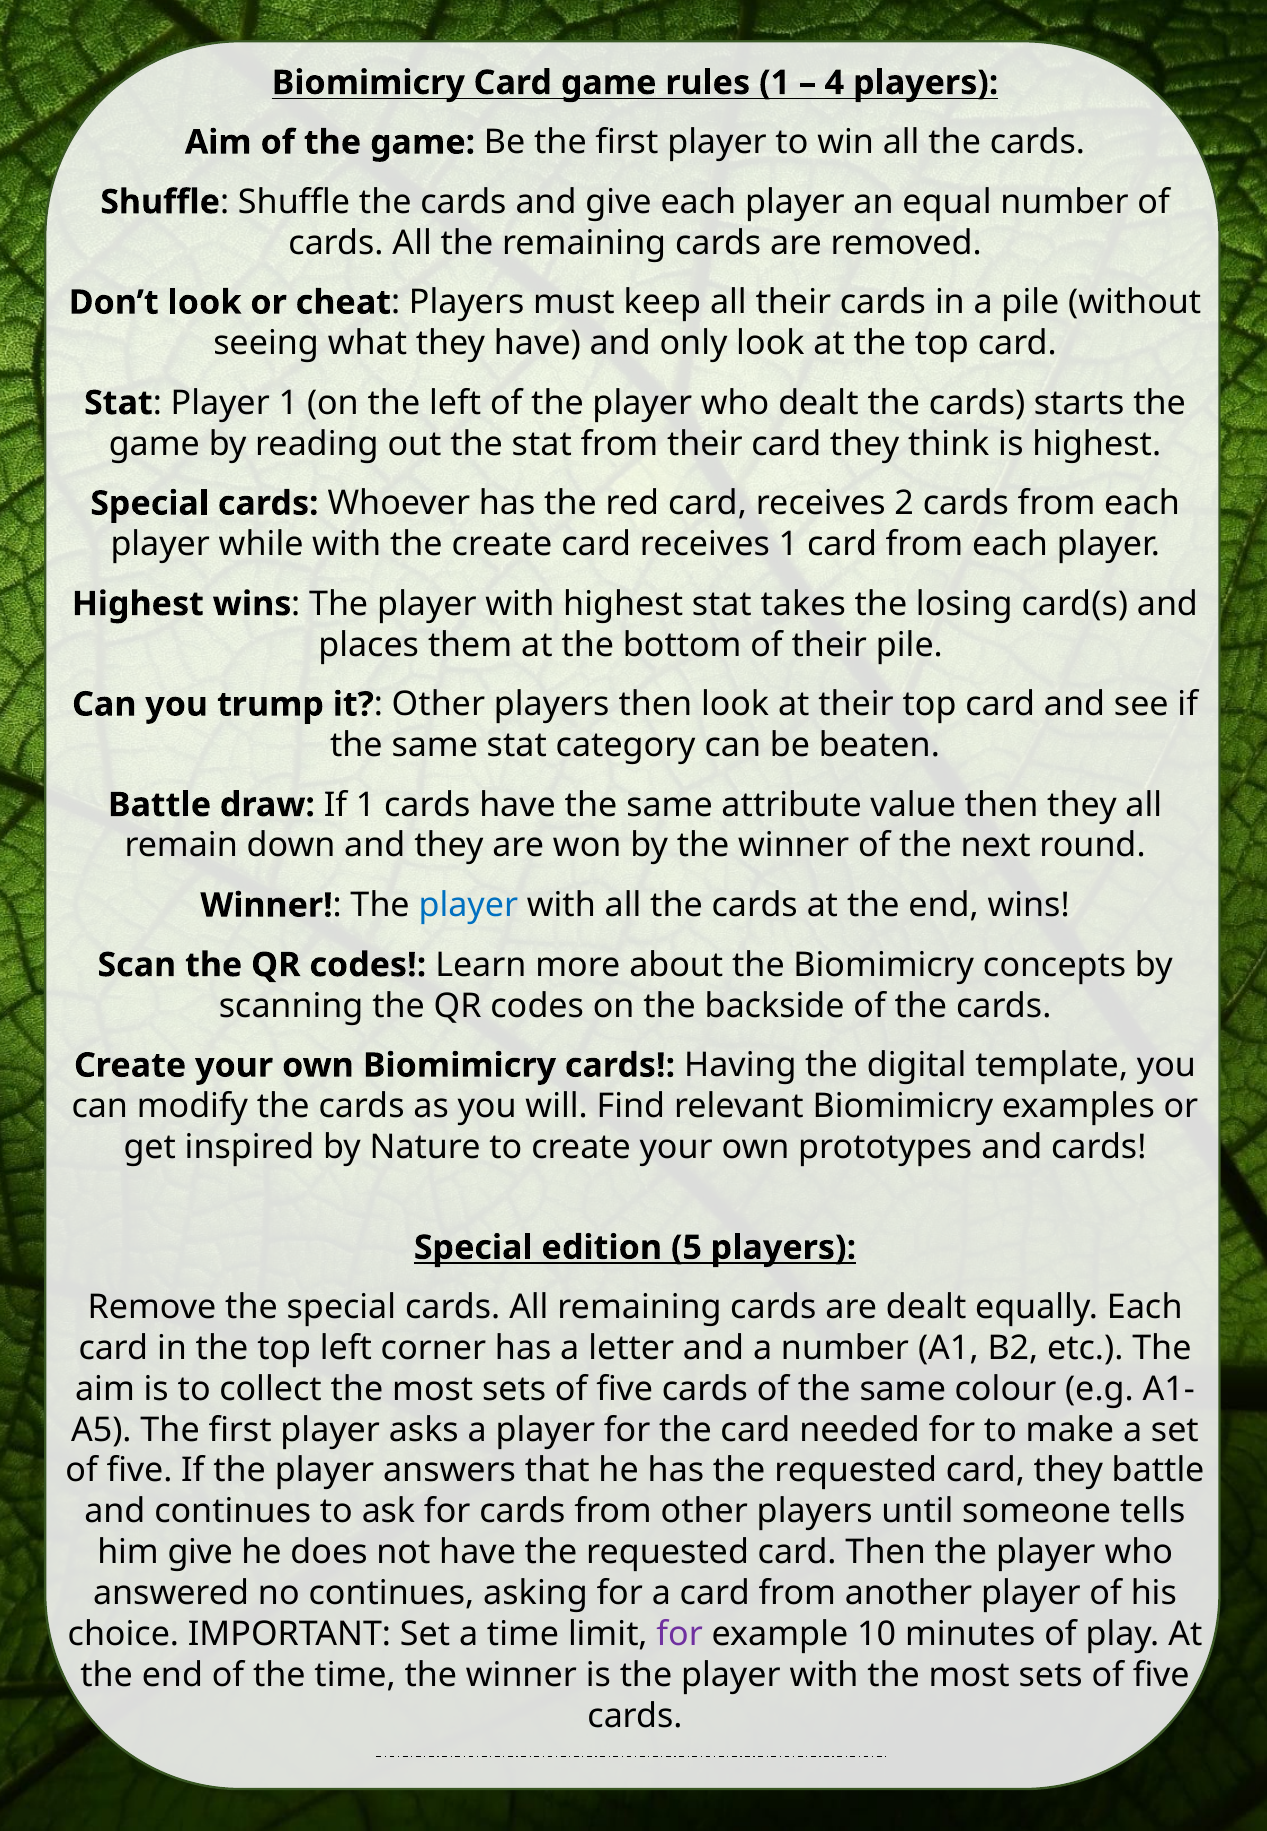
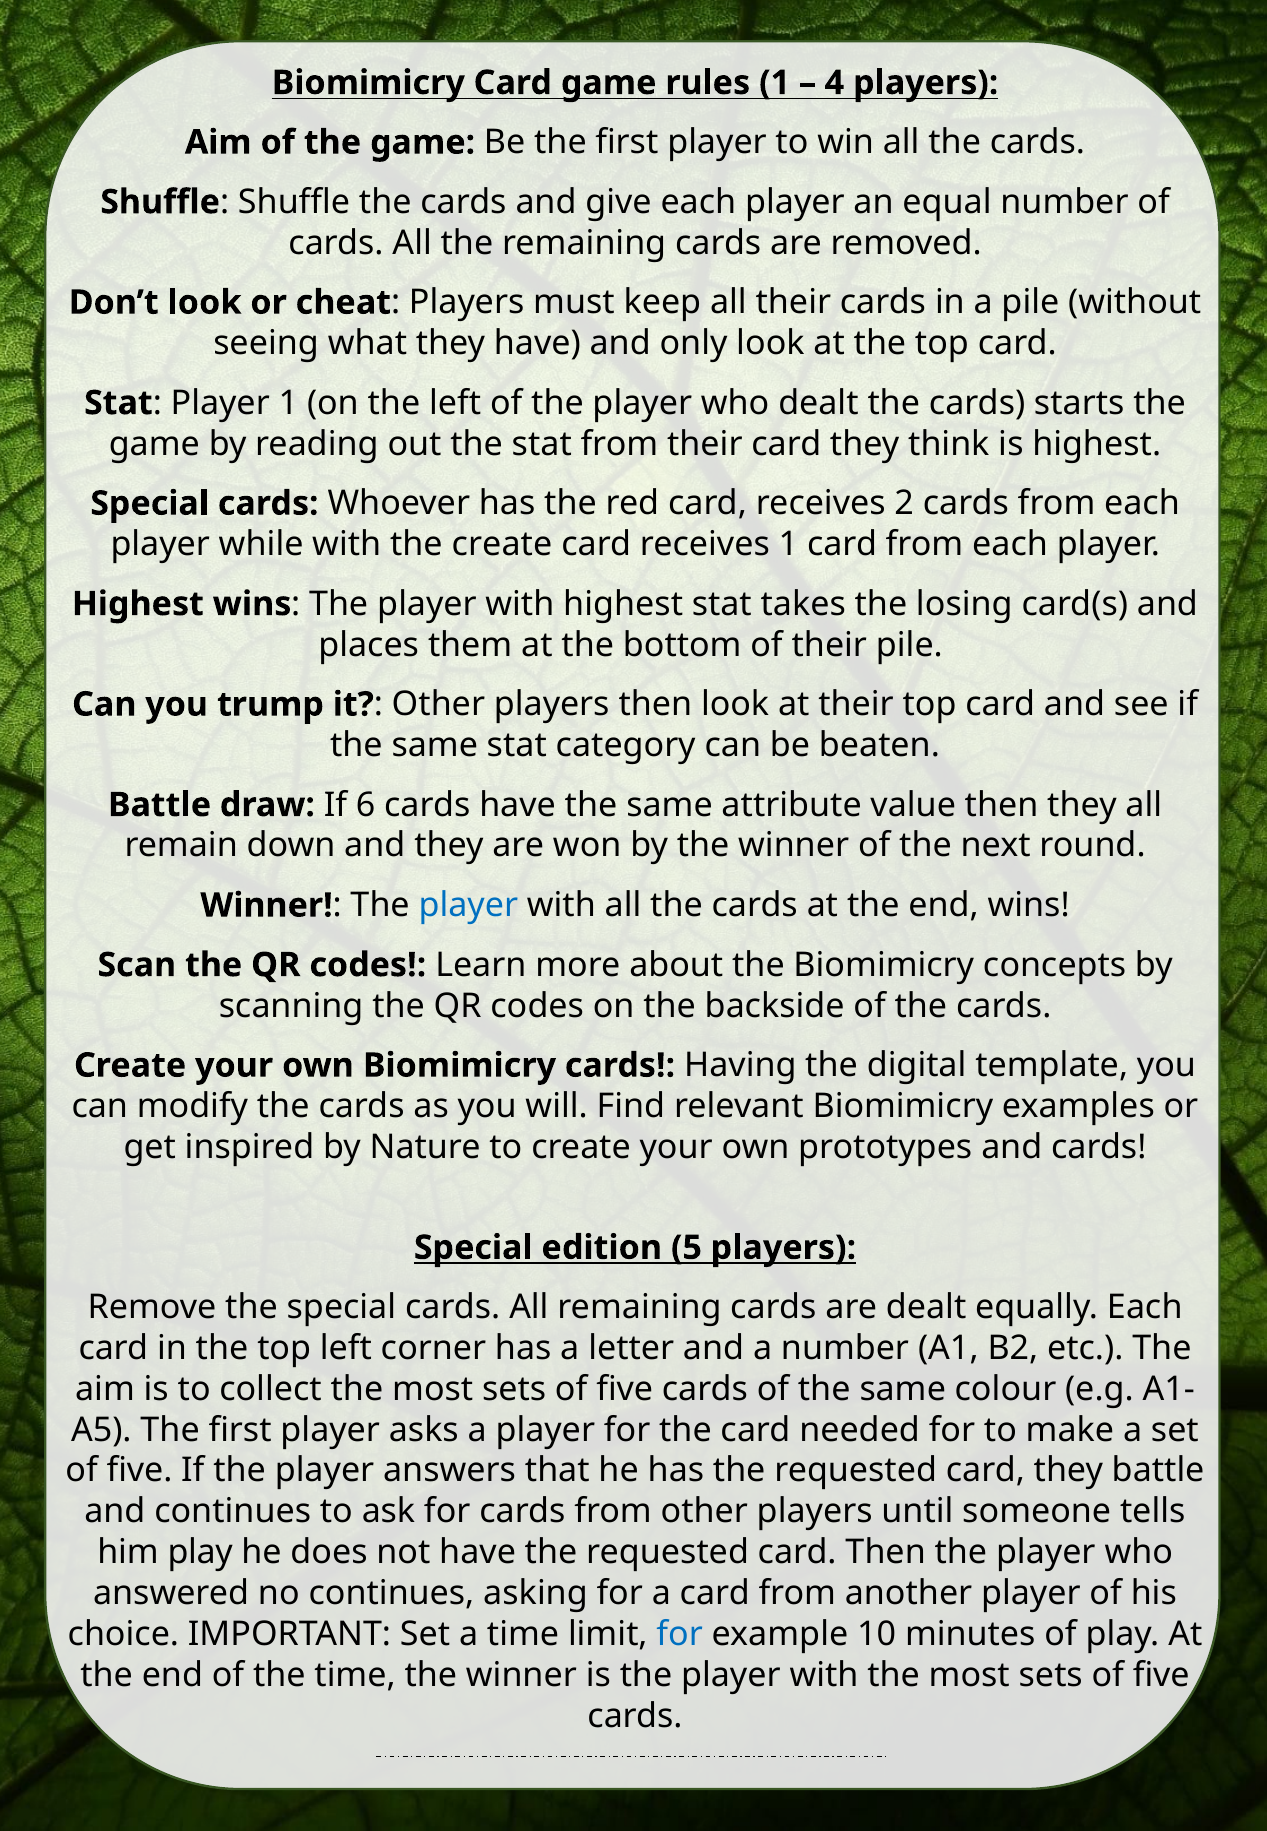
If 1: 1 -> 6 (366, 804)
him give: give -> play (200, 1552)
for colour: purple -> blue (680, 1633)
